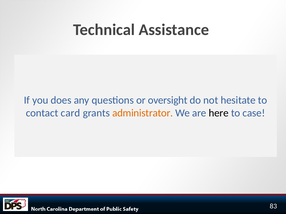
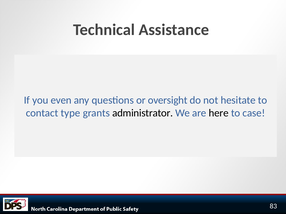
does: does -> even (61, 100)
card: card -> type (70, 113)
administrator colour: orange -> black (143, 113)
